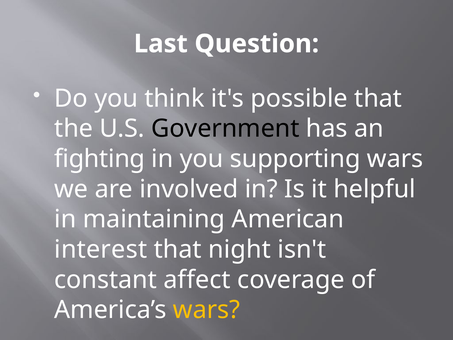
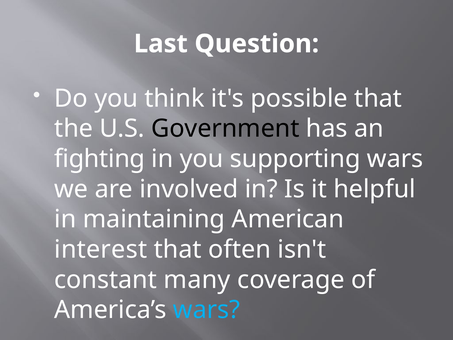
night: night -> often (240, 249)
affect: affect -> many (197, 280)
wars colour: yellow -> light blue (207, 310)
